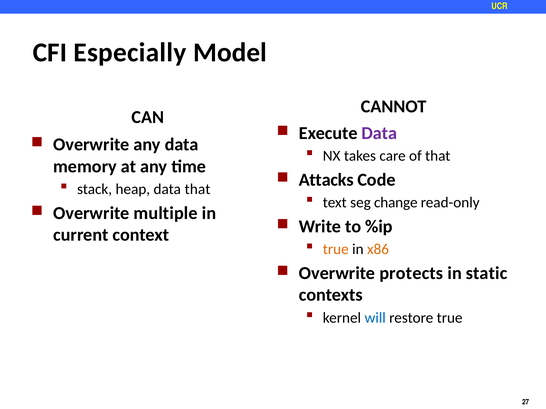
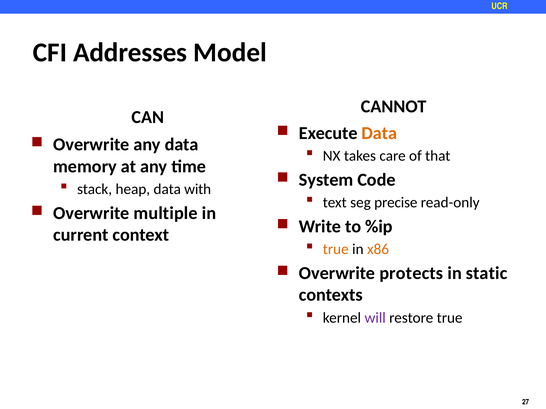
Especially: Especially -> Addresses (130, 52)
Data colour: purple -> orange (379, 133)
Attacks: Attacks -> System (326, 180)
data that: that -> with (198, 189)
change: change -> precise (396, 203)
will colour: blue -> purple (375, 318)
